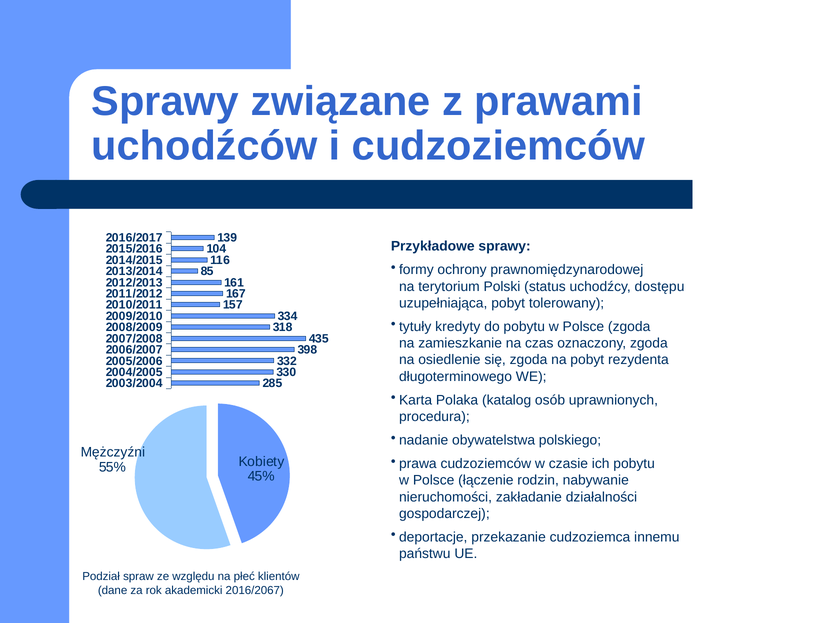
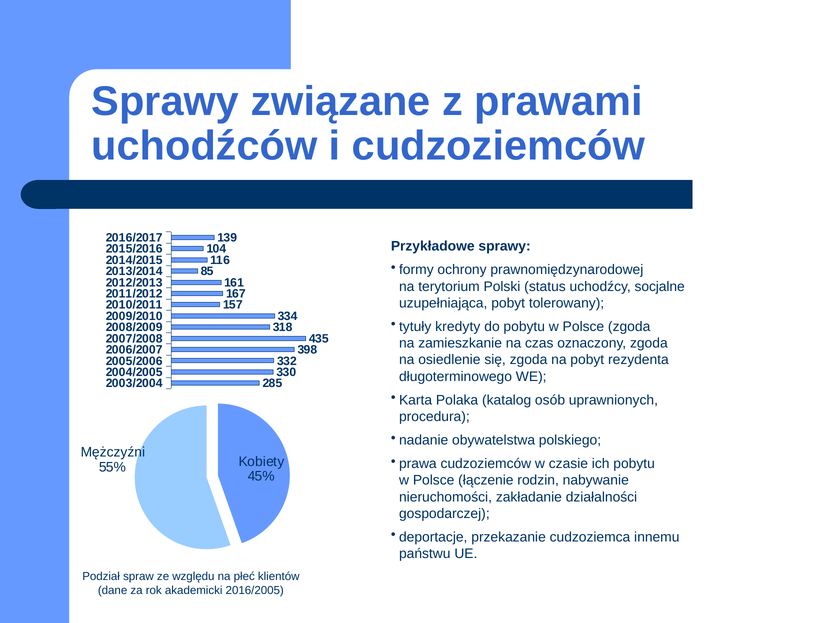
dostępu: dostępu -> socjalne (660, 287)
2016/2067: 2016/2067 -> 2016/2005 (255, 590)
